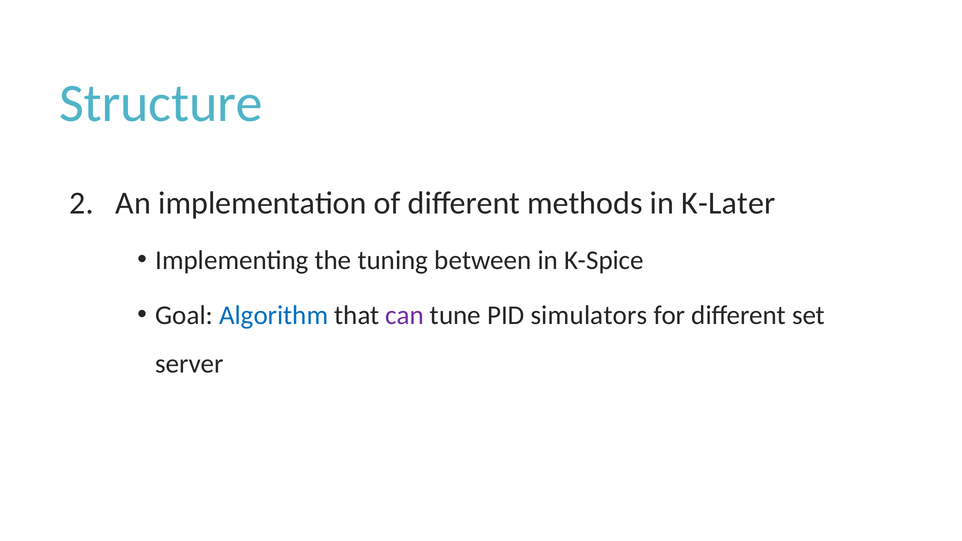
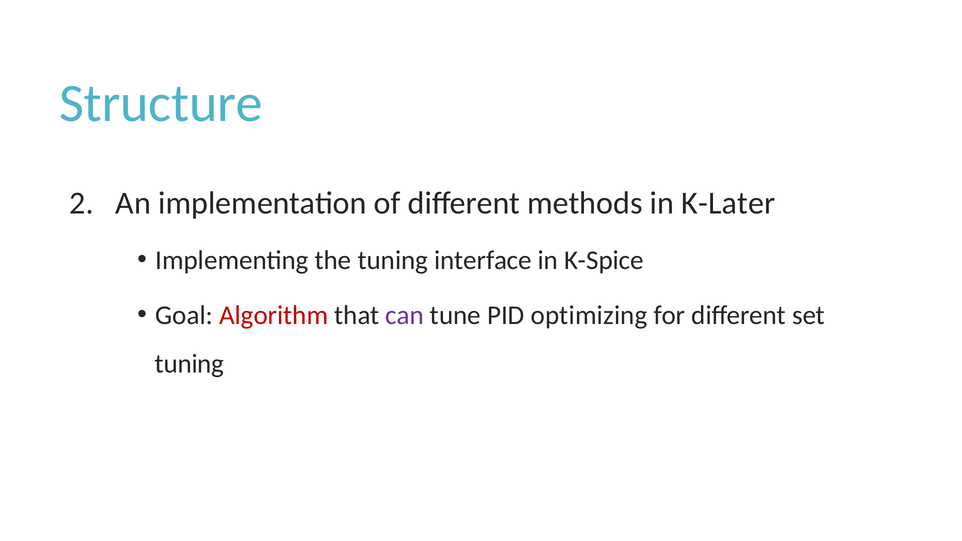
between: between -> interface (483, 260)
Algorithm colour: blue -> red (274, 315)
simulators: simulators -> optimizing (589, 315)
server: server -> tuning (190, 364)
